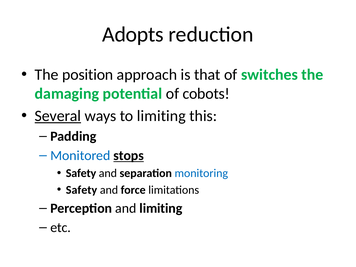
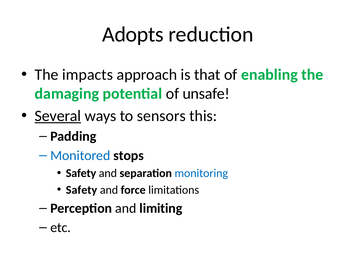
position: position -> impacts (88, 75)
switches: switches -> enabling (269, 75)
cobots: cobots -> unsafe (206, 94)
to limiting: limiting -> sensors (161, 116)
stops underline: present -> none (129, 156)
